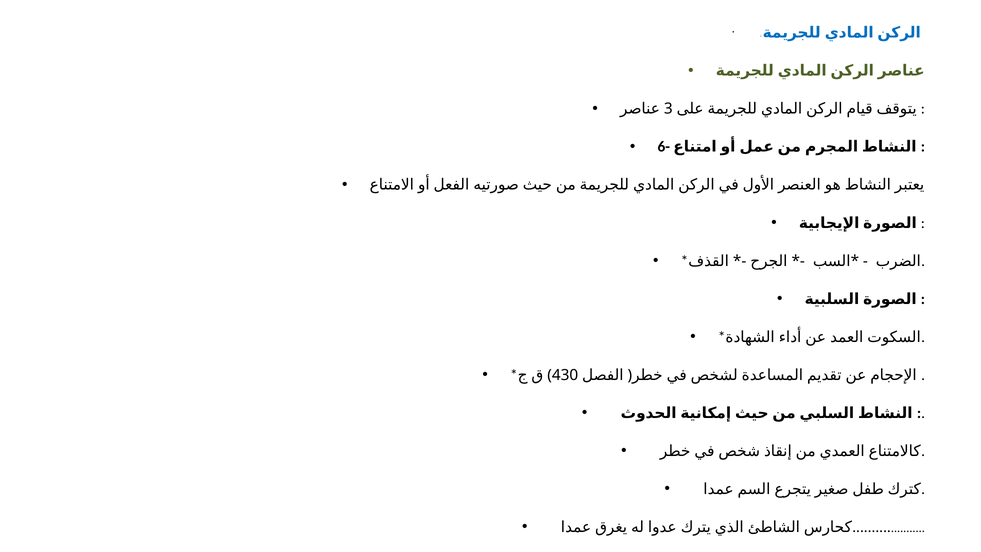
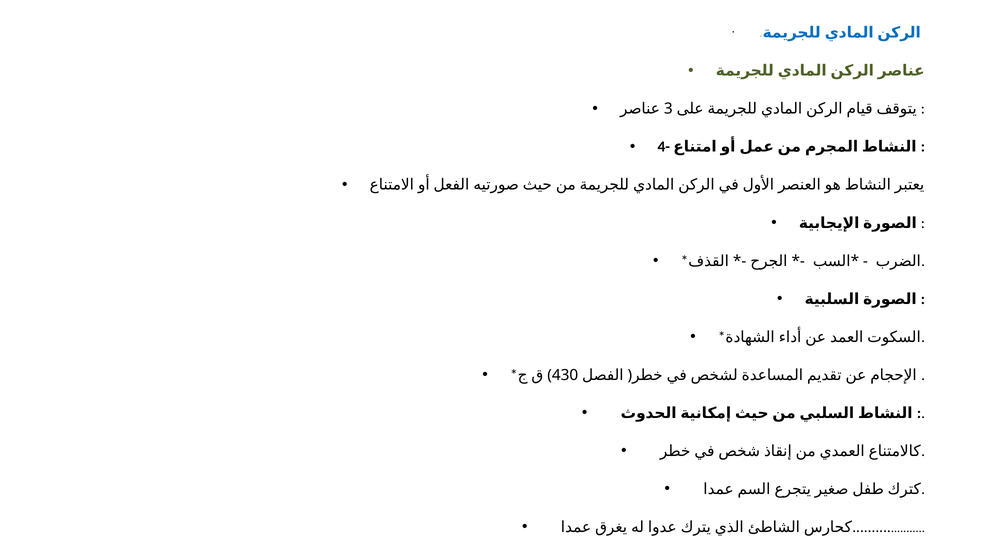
6-: 6- -> 4- (664, 147)
